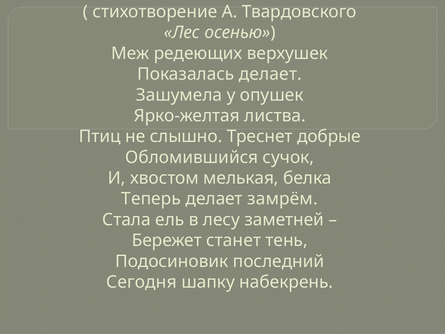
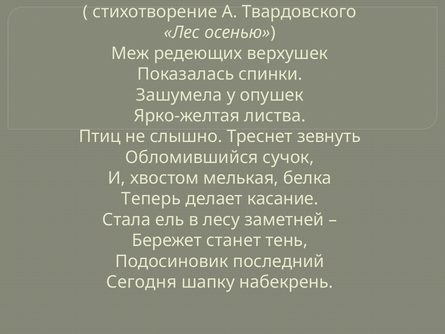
Показалась делает: делает -> спинки (271, 74)
добрые: добрые -> зевнуть (329, 136)
замрём: замрём -> касание (283, 199)
